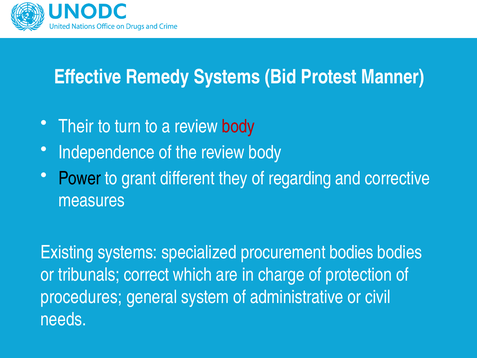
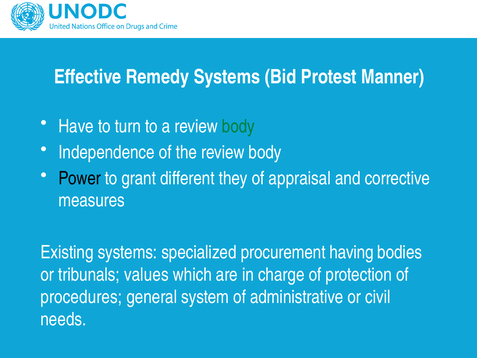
Their: Their -> Have (76, 126)
body colour: red -> green (238, 126)
regarding: regarding -> appraisal (300, 178)
procurement bodies: bodies -> having (352, 252)
correct: correct -> values (146, 275)
